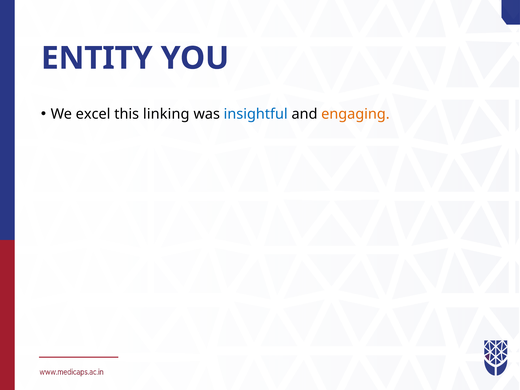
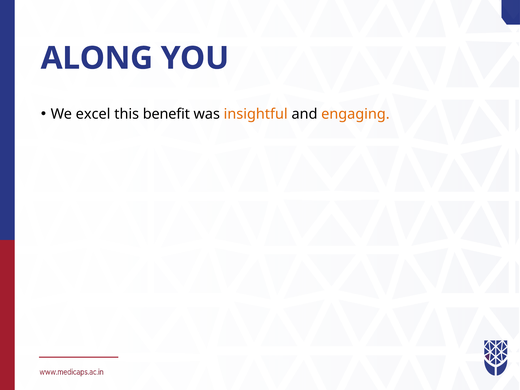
ENTITY: ENTITY -> ALONG (97, 58)
linking: linking -> benefit (166, 114)
insightful colour: blue -> orange (256, 114)
